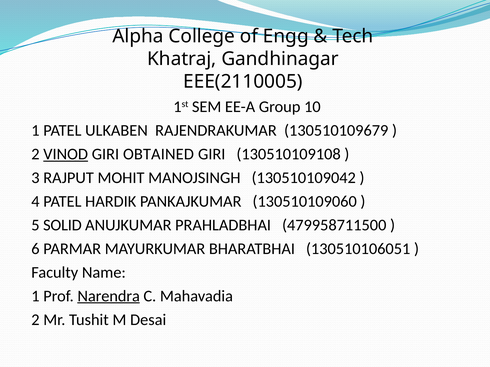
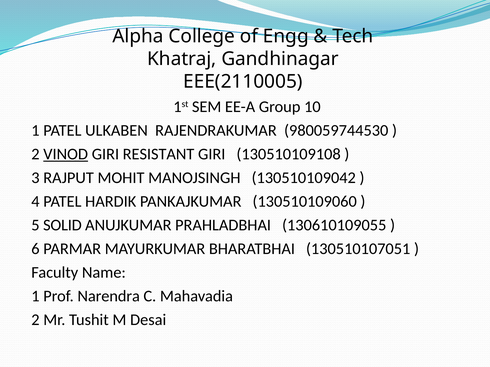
130510109679: 130510109679 -> 980059744530 (336, 131)
OBTAINED: OBTAINED -> RESISTANT (159, 154)
479958711500: 479958711500 -> 130610109055 (334, 225)
130510106051: 130510106051 -> 130510107051 (358, 249)
Narendra underline: present -> none (109, 296)
